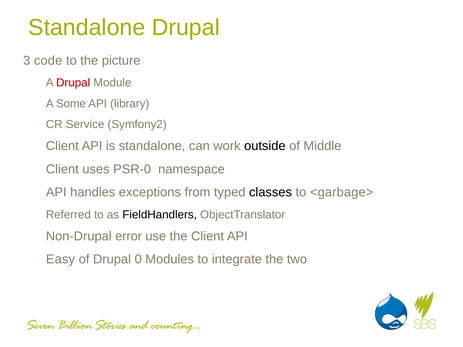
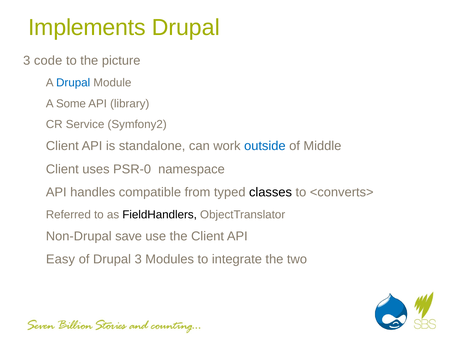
Standalone: Standalone -> Implements (87, 28)
Drupal colour: red -> blue (73, 83)
outside colour: black -> blue (265, 146)
exceptions: exceptions -> compatible (150, 192)
<garbage>: <garbage> -> <converts> (342, 192)
error: error -> save (129, 236)
of Drupal 0: 0 -> 3 (138, 260)
